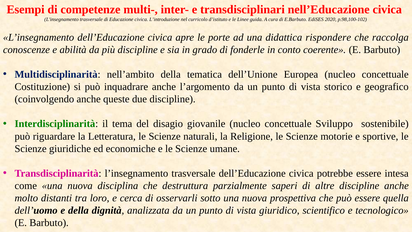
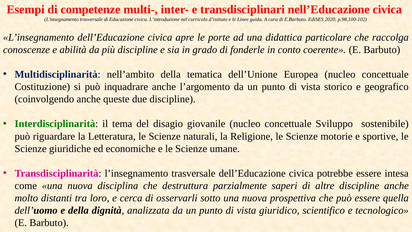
rispondere: rispondere -> particolare (328, 37)
